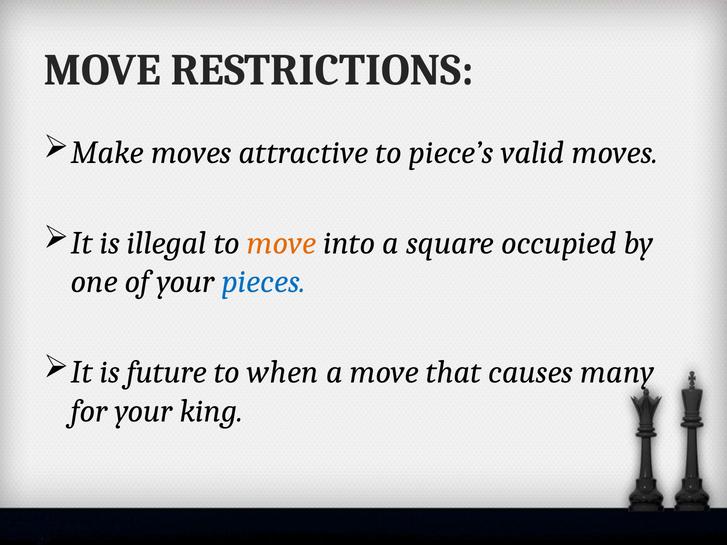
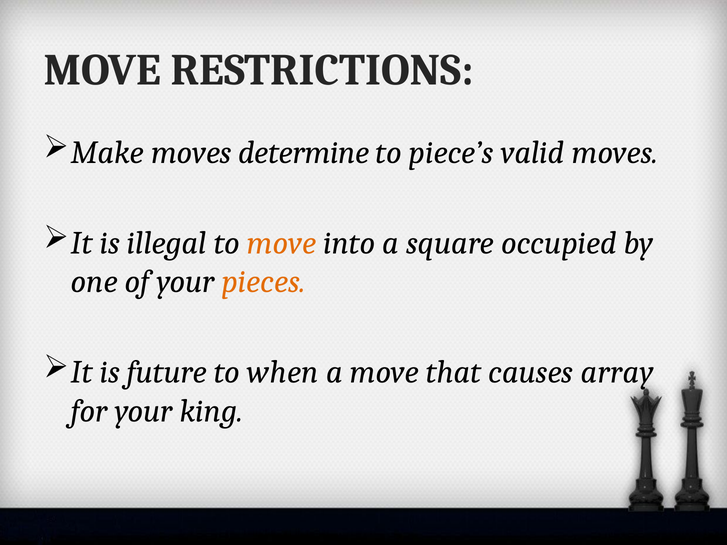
attractive: attractive -> determine (304, 153)
pieces colour: blue -> orange (264, 282)
many: many -> array (617, 372)
